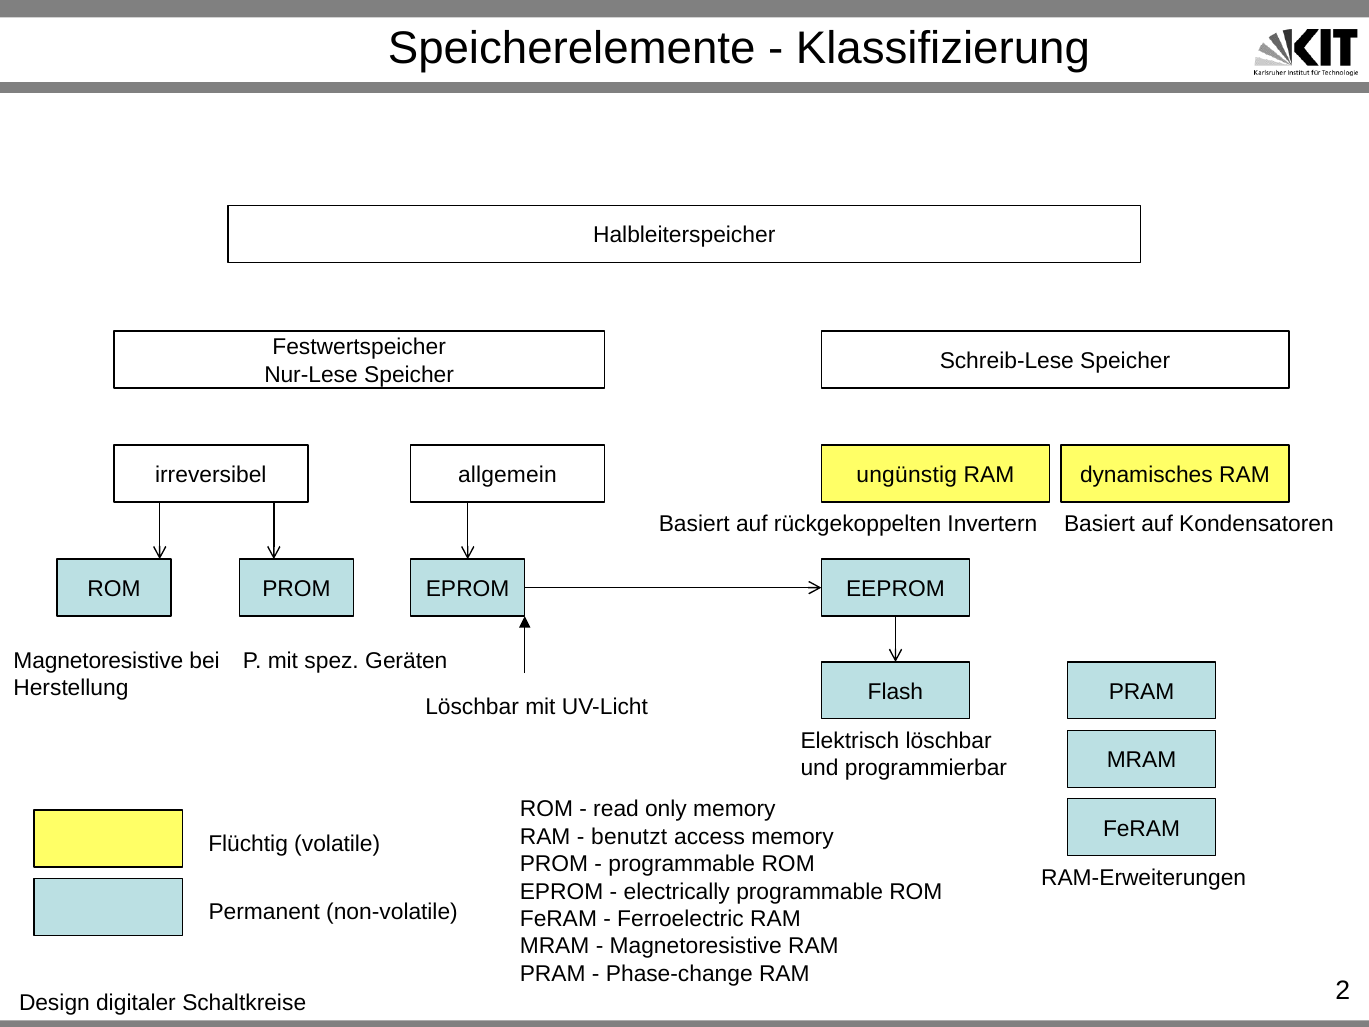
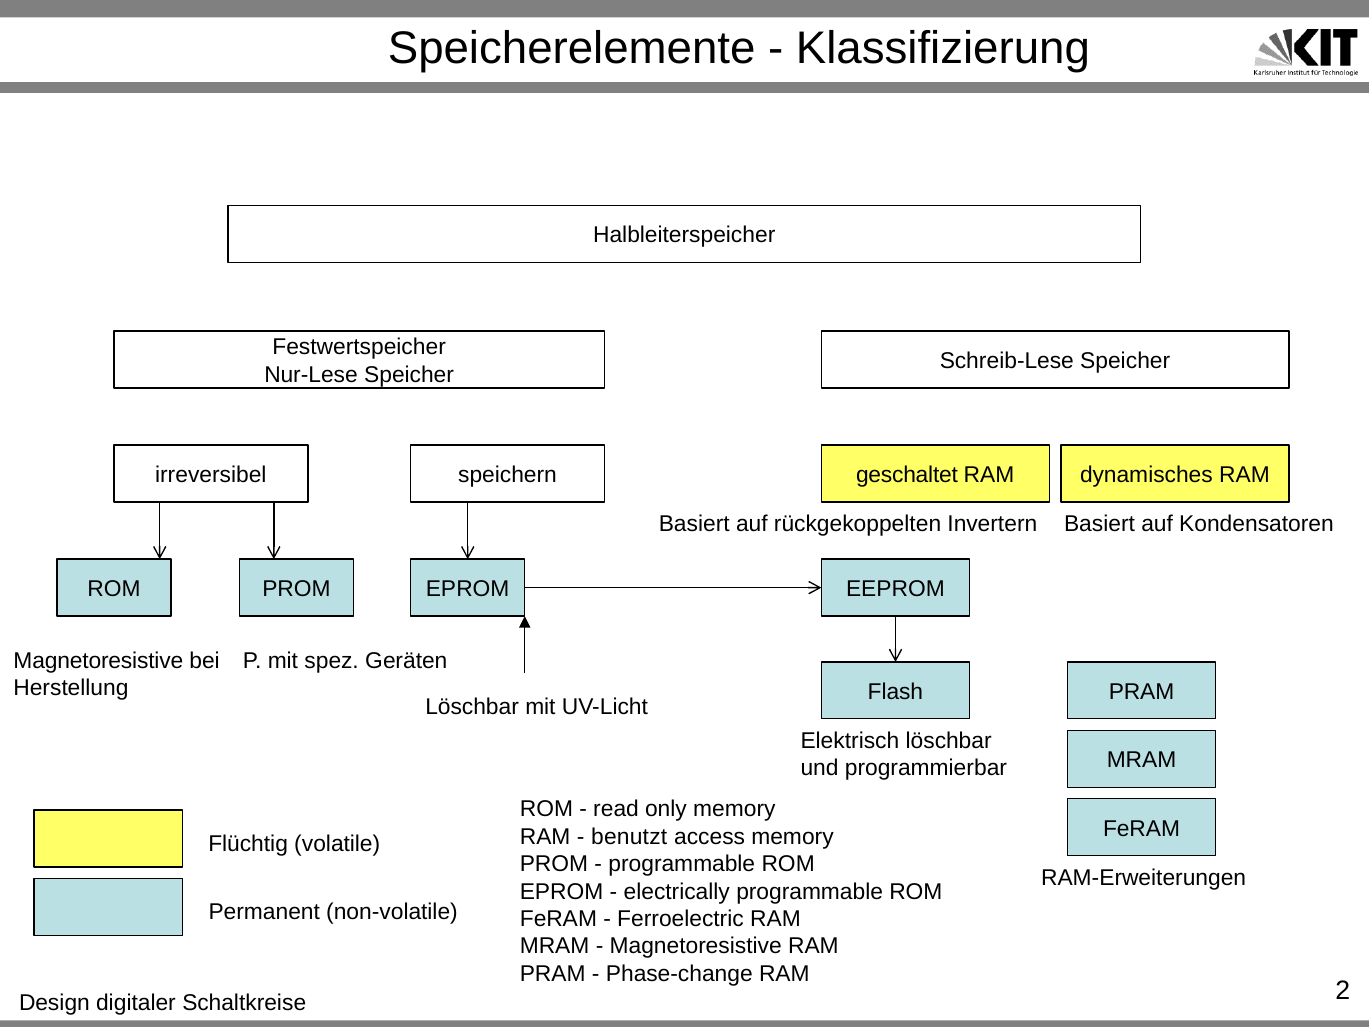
allgemein: allgemein -> speichern (508, 475)
ungünstig: ungünstig -> geschaltet (907, 475)
